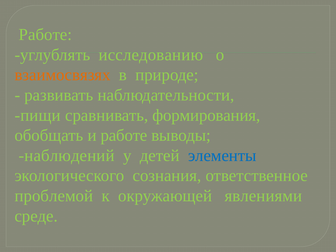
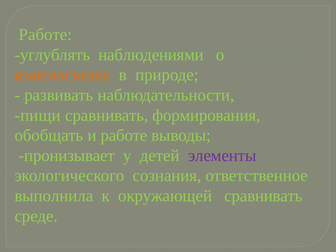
исследованию: исследованию -> наблюдениями (151, 55)
наблюдений: наблюдений -> пронизывает (67, 156)
элементы colour: blue -> purple (222, 156)
проблемой: проблемой -> выполнила (54, 196)
окружающей явлениями: явлениями -> сравнивать (263, 196)
